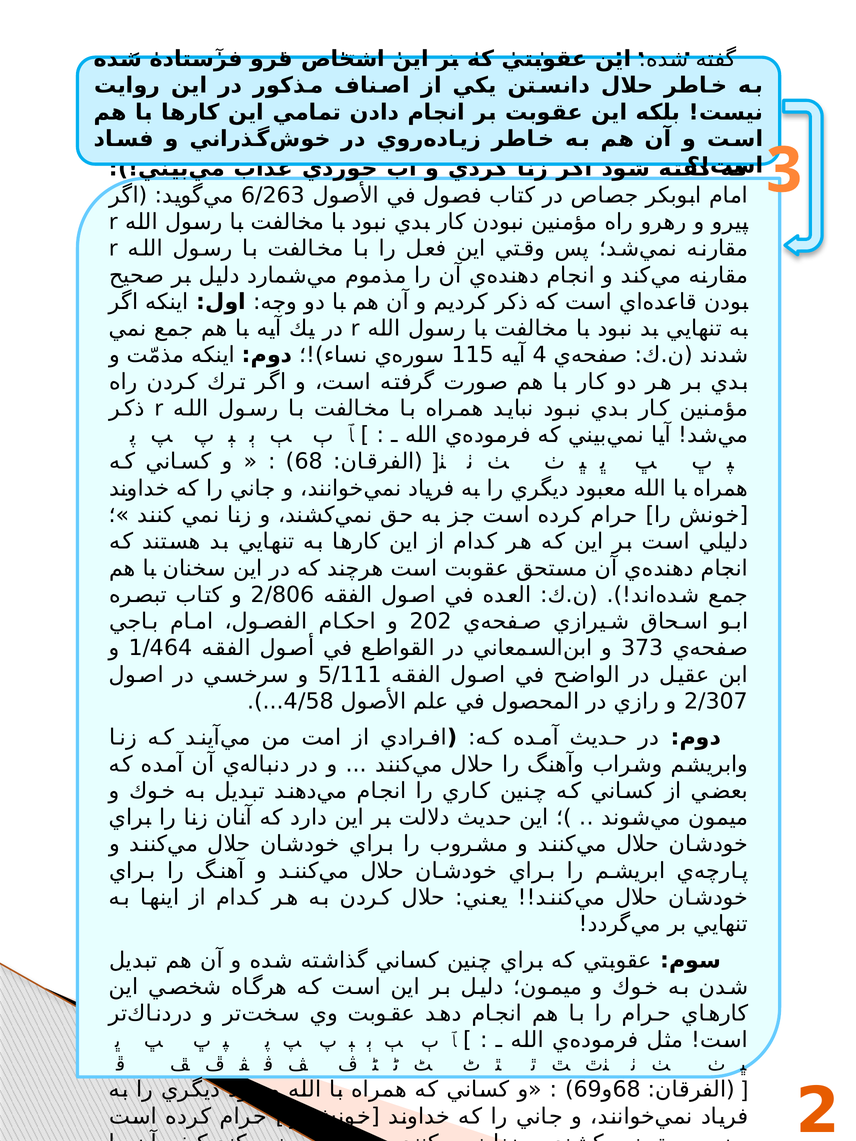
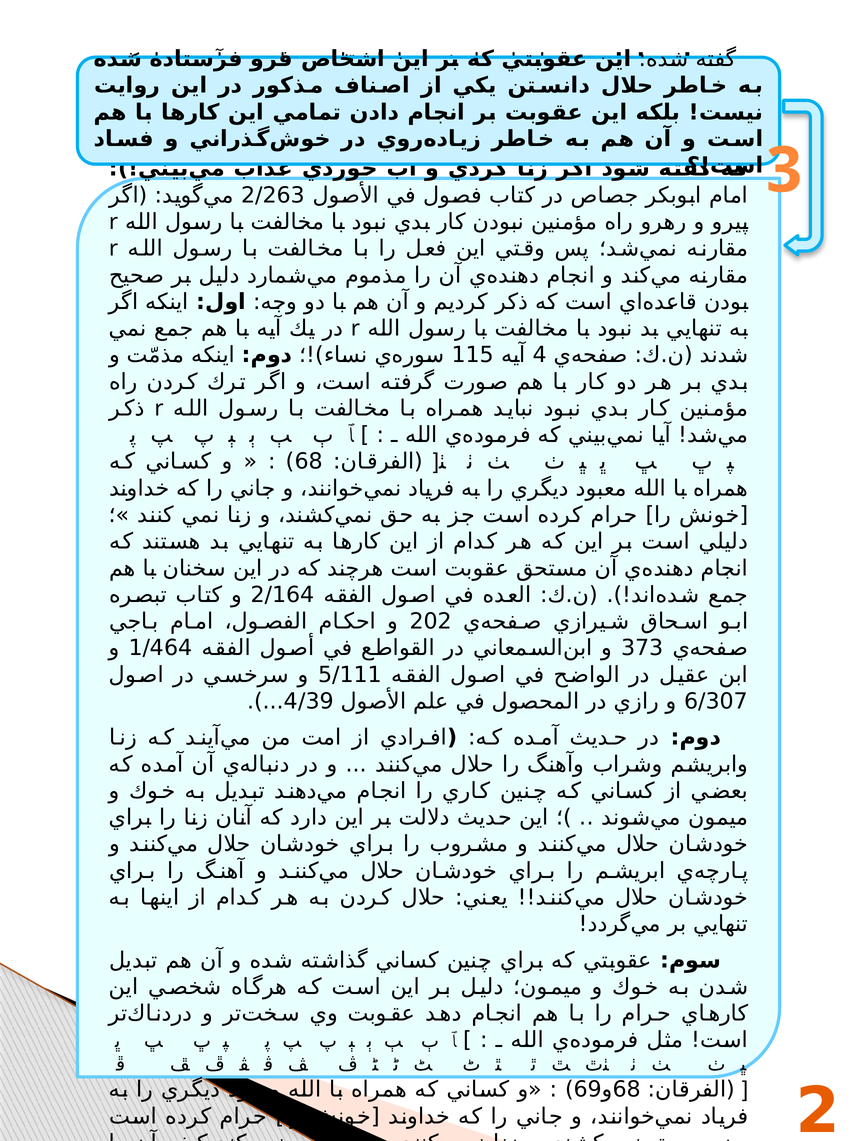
6/263: 6/263 -> 2/263 (273, 195)
2/806: 2/806 -> 2/164 (283, 595)
4/58: 4/58 -> 4/39 (309, 702)
2/307: 2/307 -> 6/307 (716, 702)
